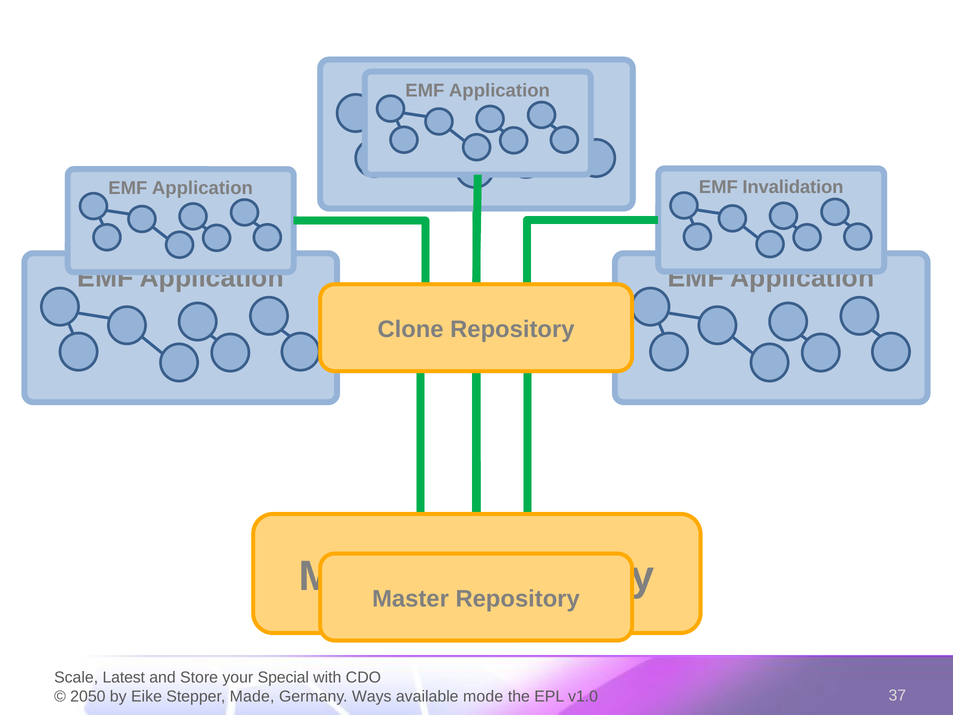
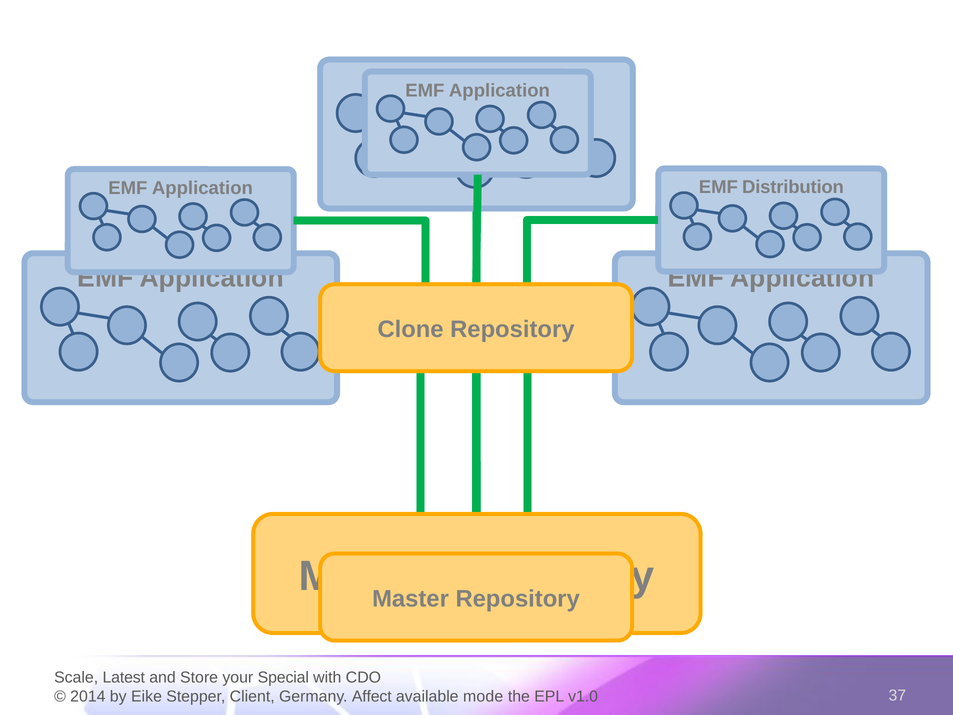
Invalidation: Invalidation -> Distribution (793, 187)
2050: 2050 -> 2014 (88, 696)
Made: Made -> Client (252, 696)
Ways: Ways -> Affect (372, 696)
